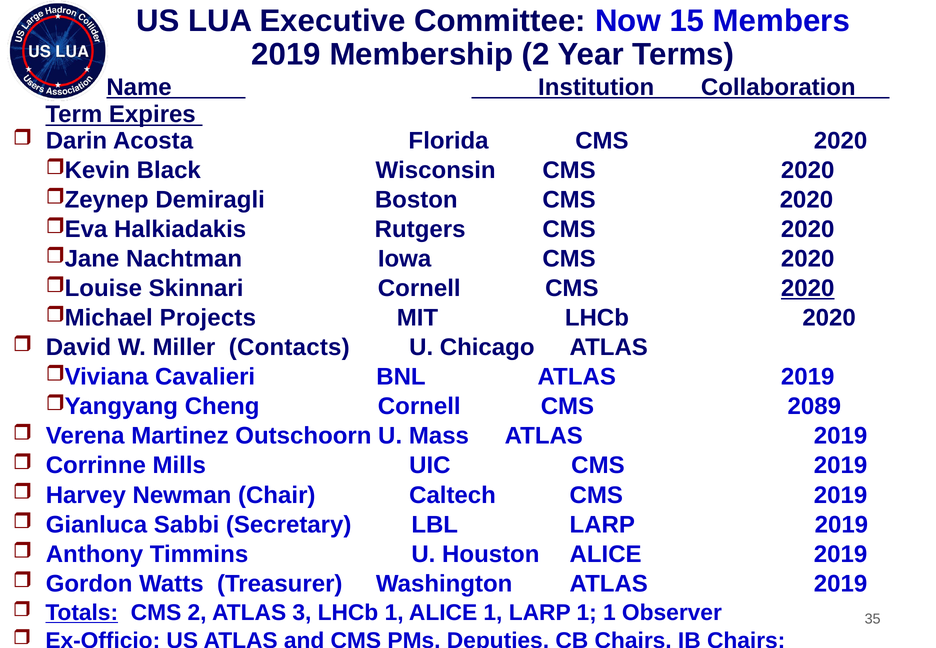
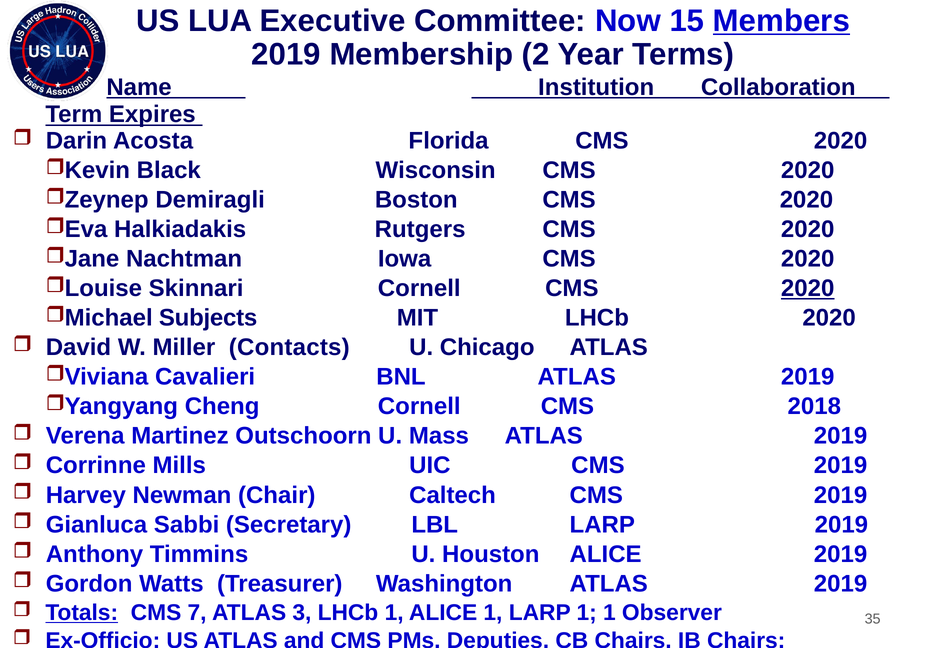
Members underline: none -> present (781, 21)
Projects: Projects -> Subjects (208, 318)
2089: 2089 -> 2018 (814, 407)
CMS 2: 2 -> 7 (197, 613)
